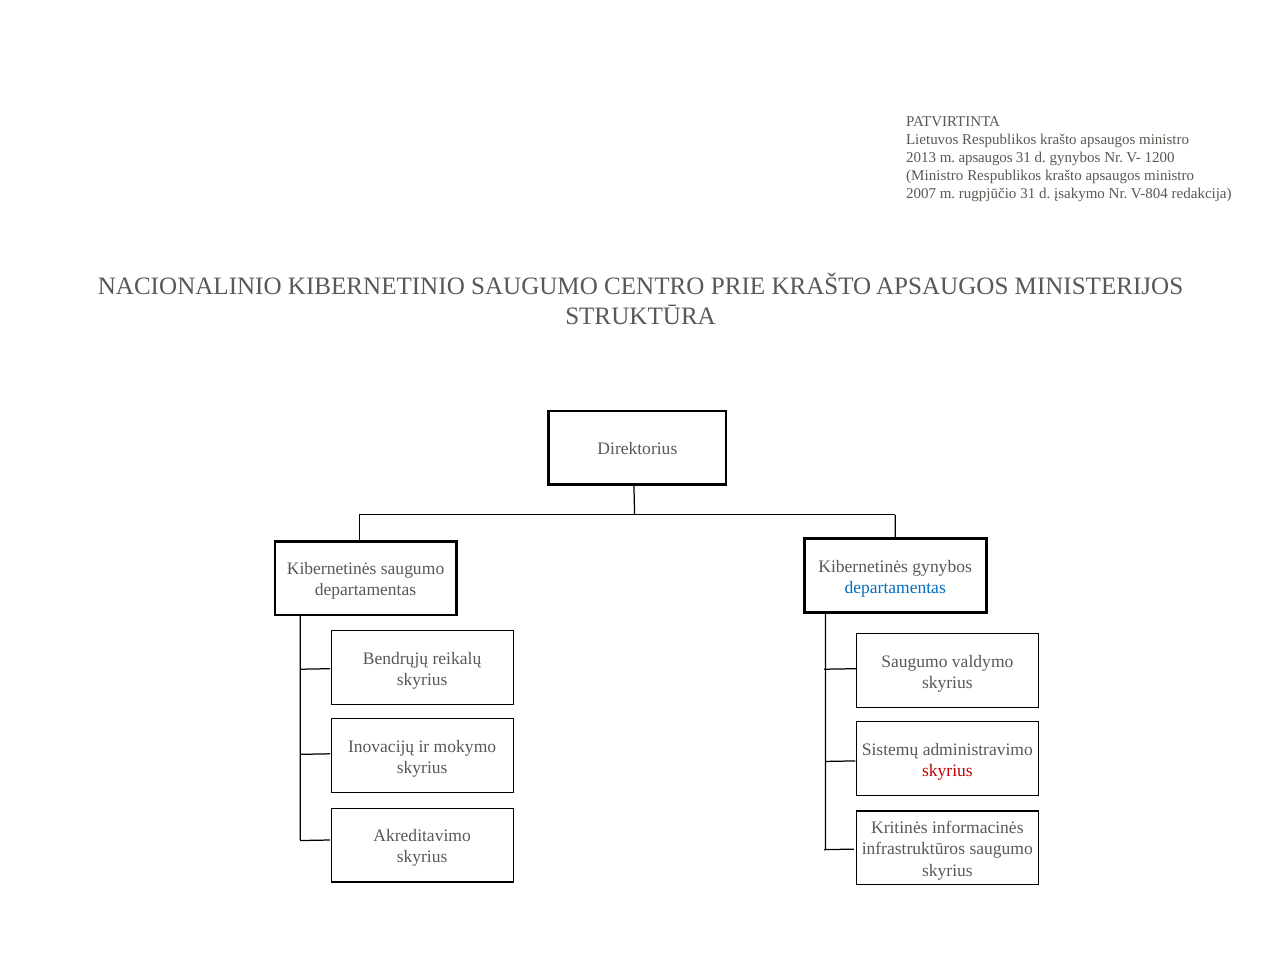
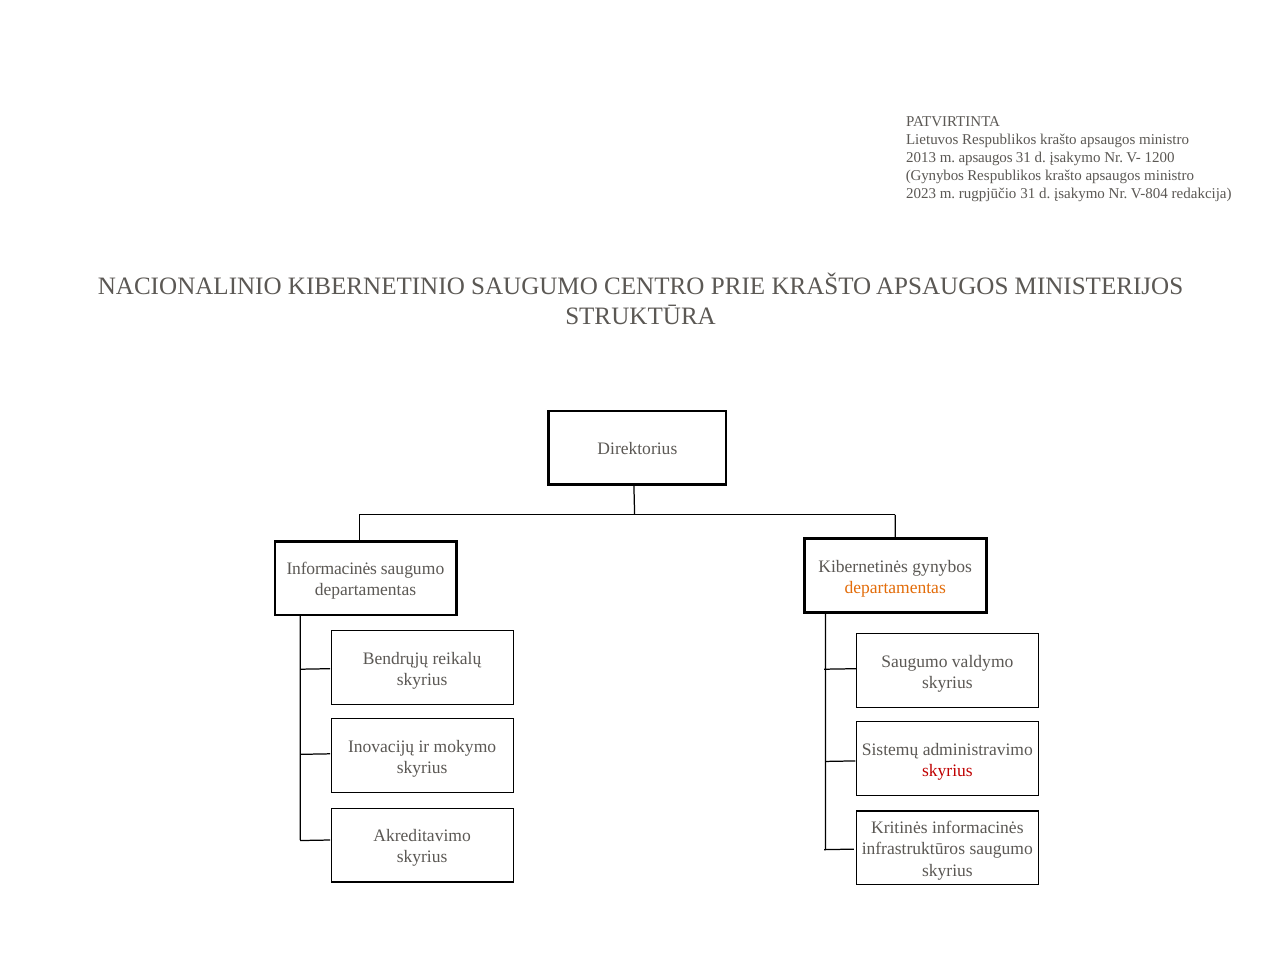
gynybos: gynybos -> įsakymo (1075, 158)
Ministro: Ministro -> Gynybos (935, 176)
2007: 2007 -> 2023 (921, 194)
Kibernetinės: Kibernetinės -> Informacinės (332, 569)
departamentas colour: blue -> orange (895, 588)
